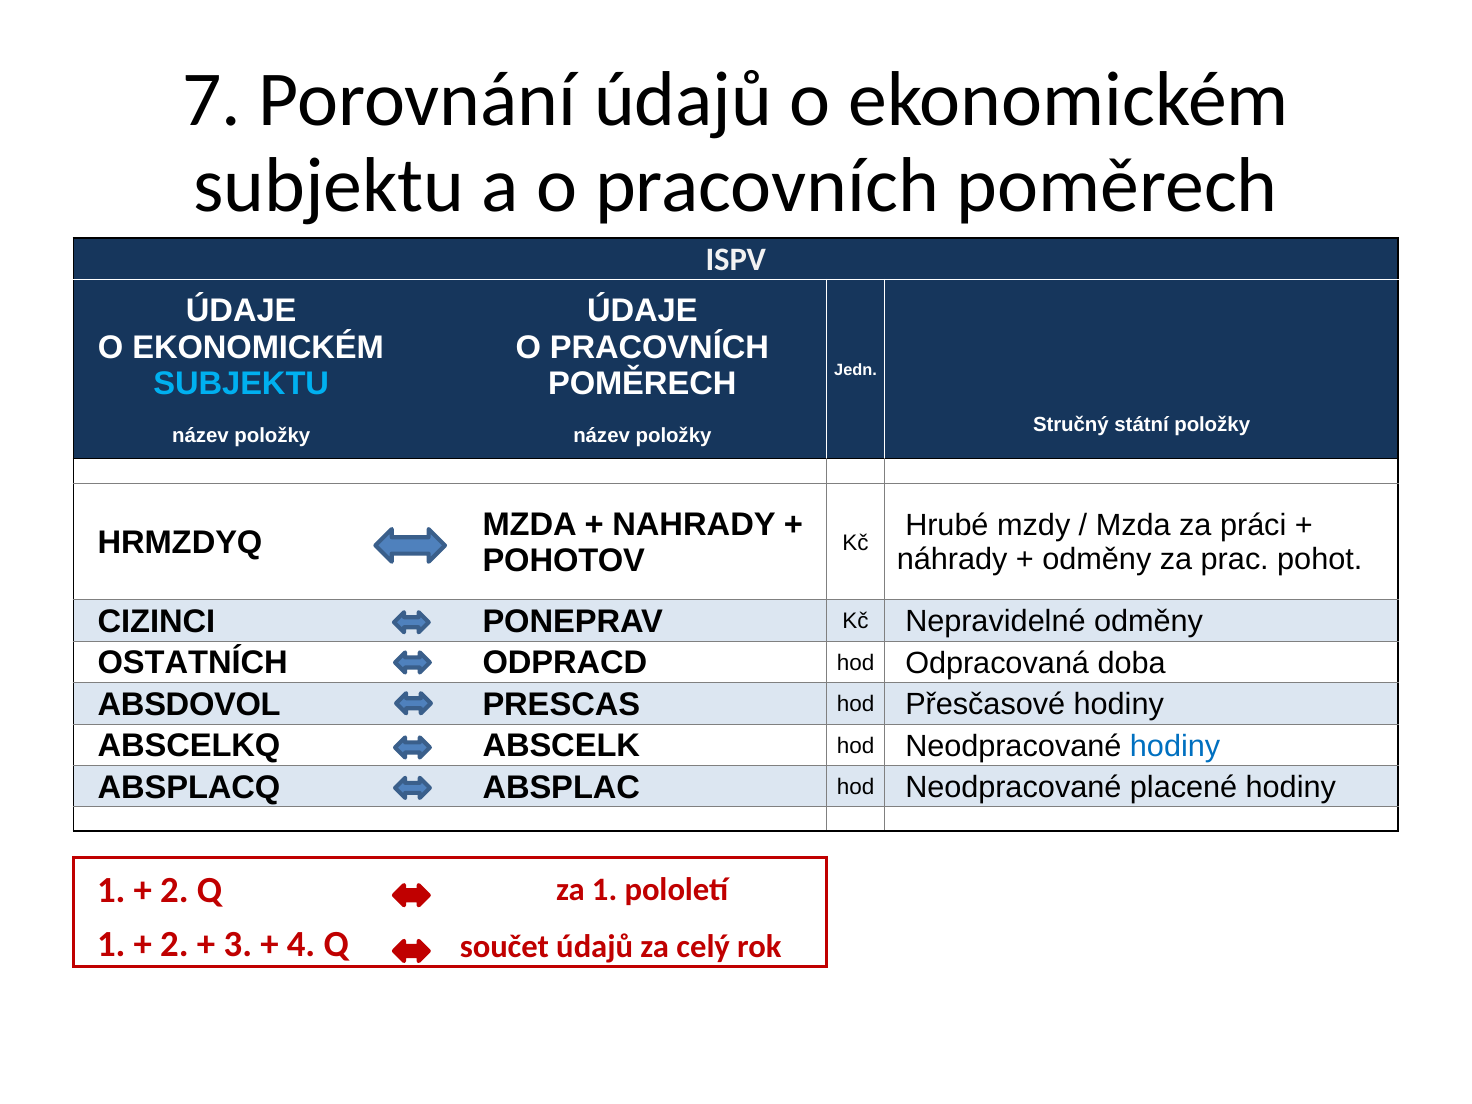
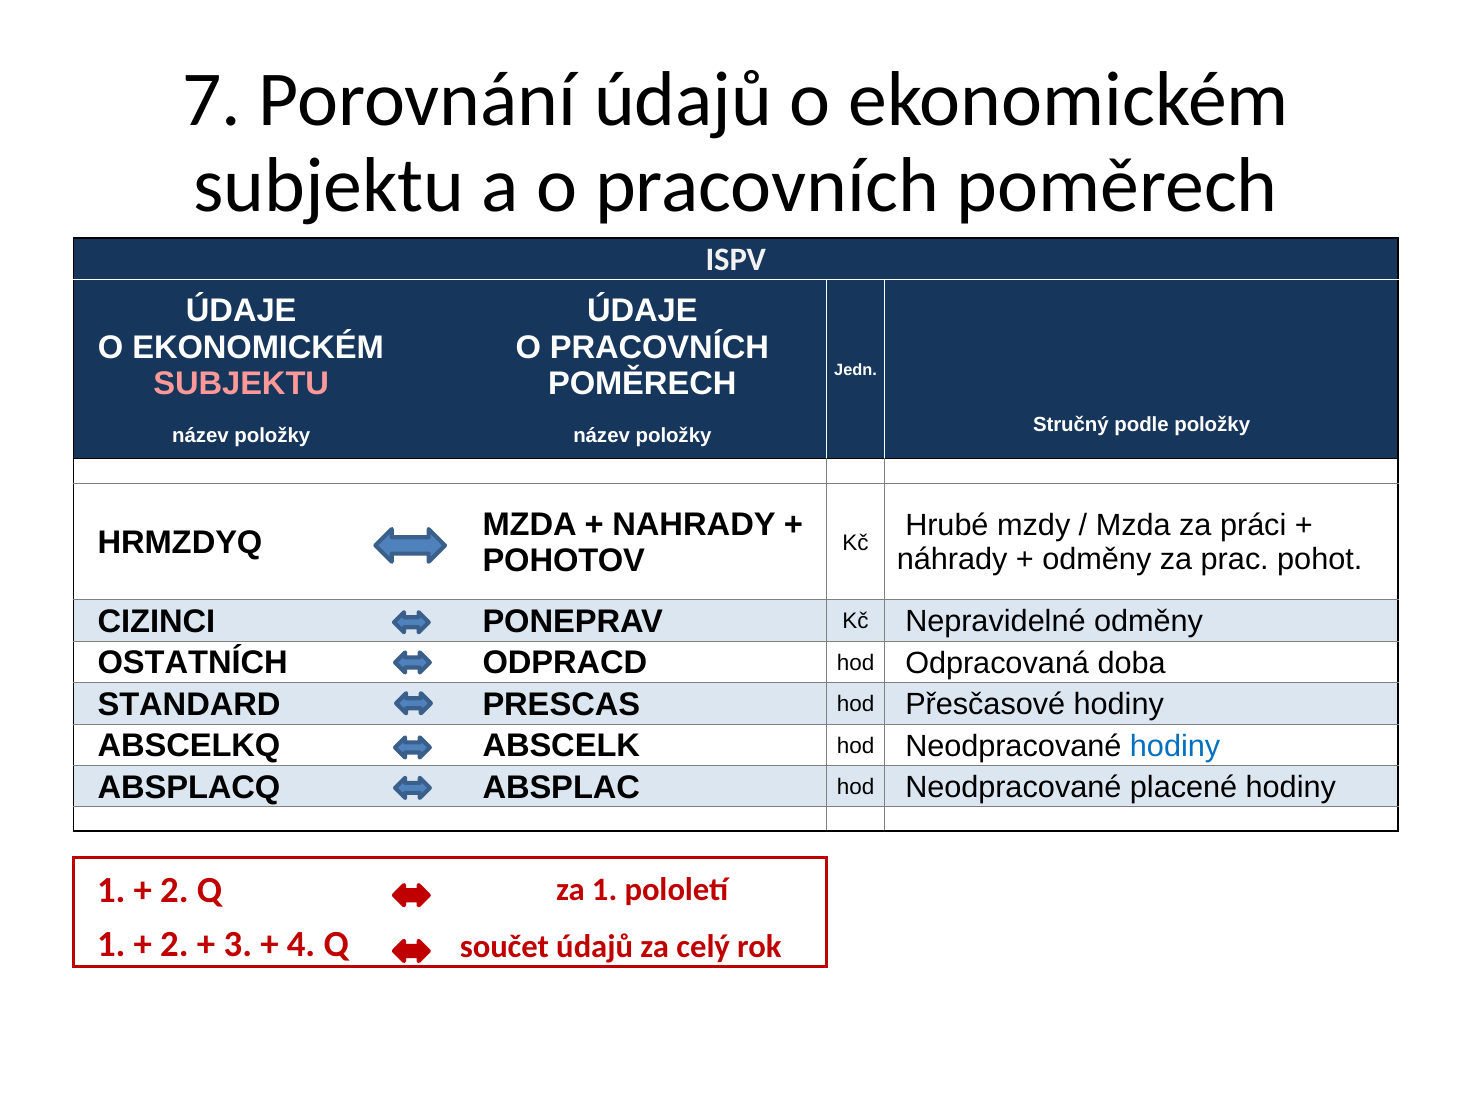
SUBJEKTU colour: light blue -> pink (241, 384)
státní: státní -> podle (1142, 425)
ABSDOVOL: ABSDOVOL -> STANDARD (189, 704)
